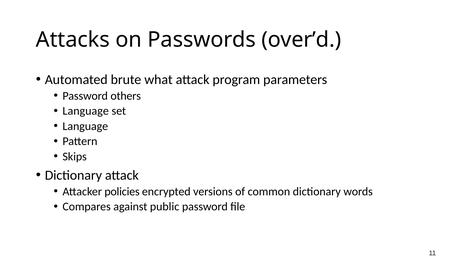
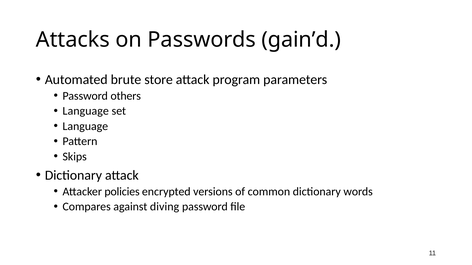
over’d: over’d -> gain’d (301, 40)
what: what -> store (159, 80)
public: public -> diving (165, 207)
